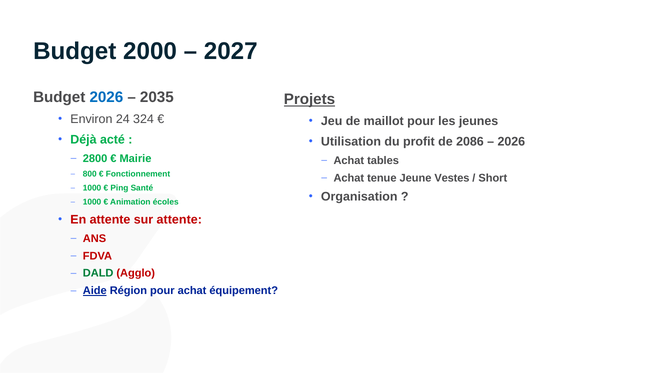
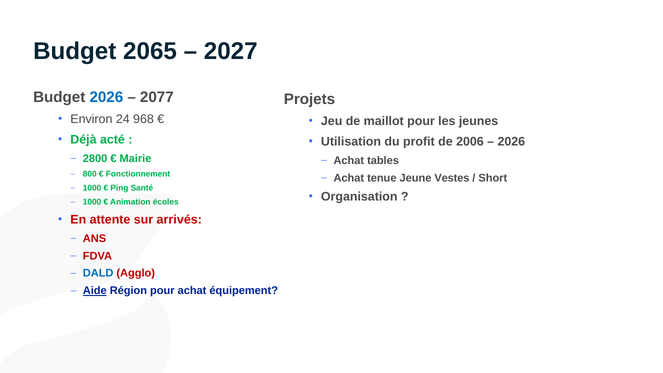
2000: 2000 -> 2065 (150, 51)
2035: 2035 -> 2077 (157, 97)
Projets underline: present -> none (309, 99)
324: 324 -> 968 (143, 119)
2086: 2086 -> 2006 (470, 142)
sur attente: attente -> arrivés (179, 220)
DALD colour: green -> blue (98, 273)
